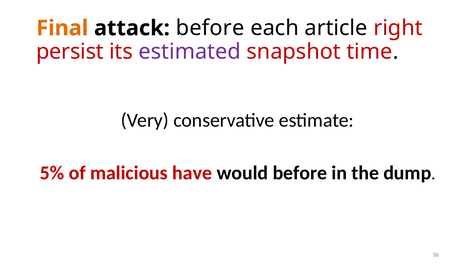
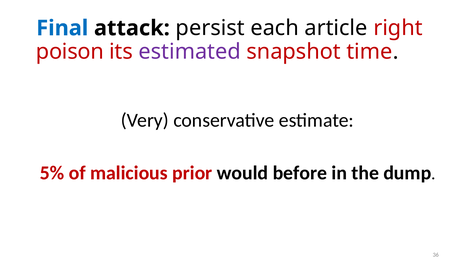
Final colour: orange -> blue (62, 28)
attack before: before -> persist (210, 28)
persist: persist -> poison (70, 52)
have: have -> prior (192, 173)
